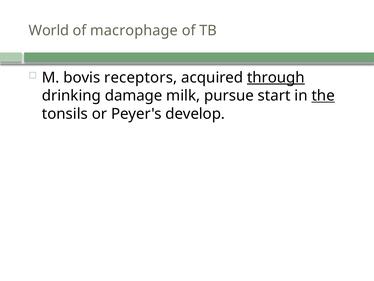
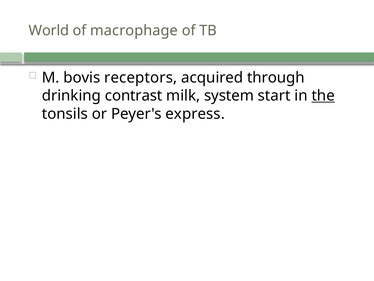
through underline: present -> none (276, 77)
damage: damage -> contrast (134, 95)
pursue: pursue -> system (229, 95)
develop: develop -> express (195, 114)
